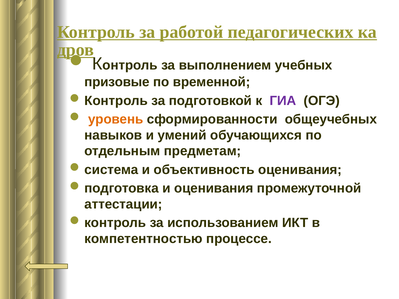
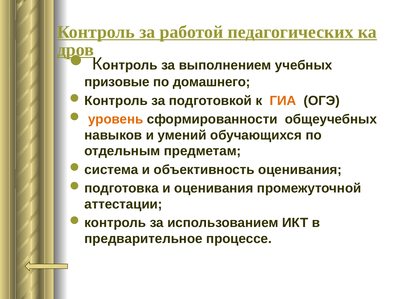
временной: временной -> домашнего (212, 82)
ГИА colour: purple -> orange (283, 101)
компетентностью: компетентностью -> предварительное (143, 239)
